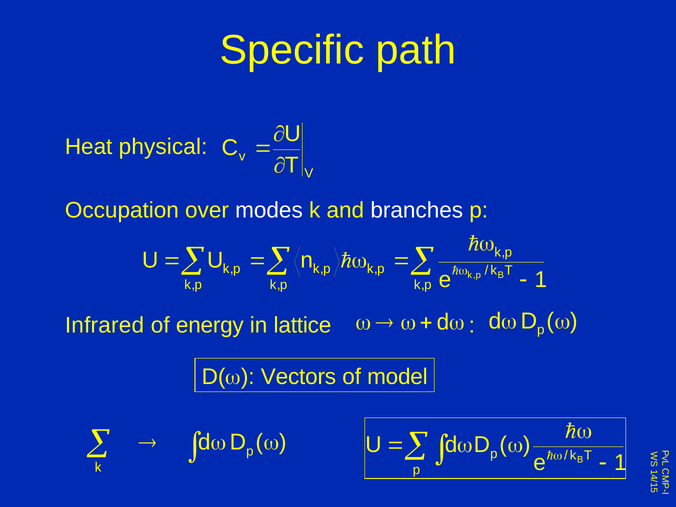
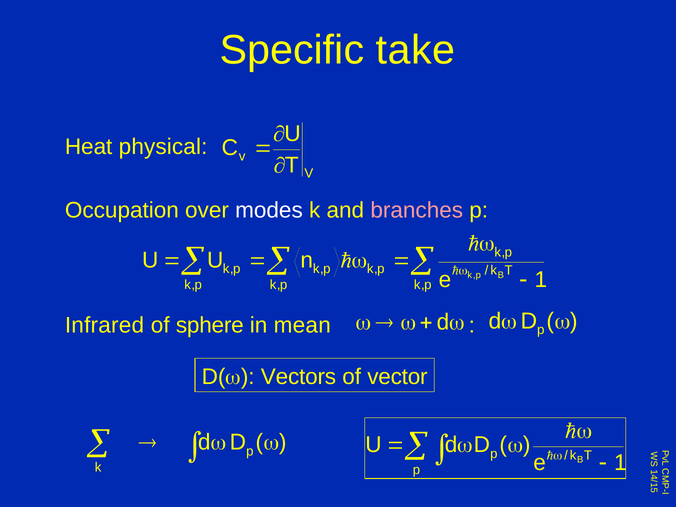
path: path -> take (416, 50)
branches colour: white -> pink (417, 211)
energy: energy -> sphere (210, 325)
lattice: lattice -> mean (302, 325)
model: model -> vector (397, 377)
